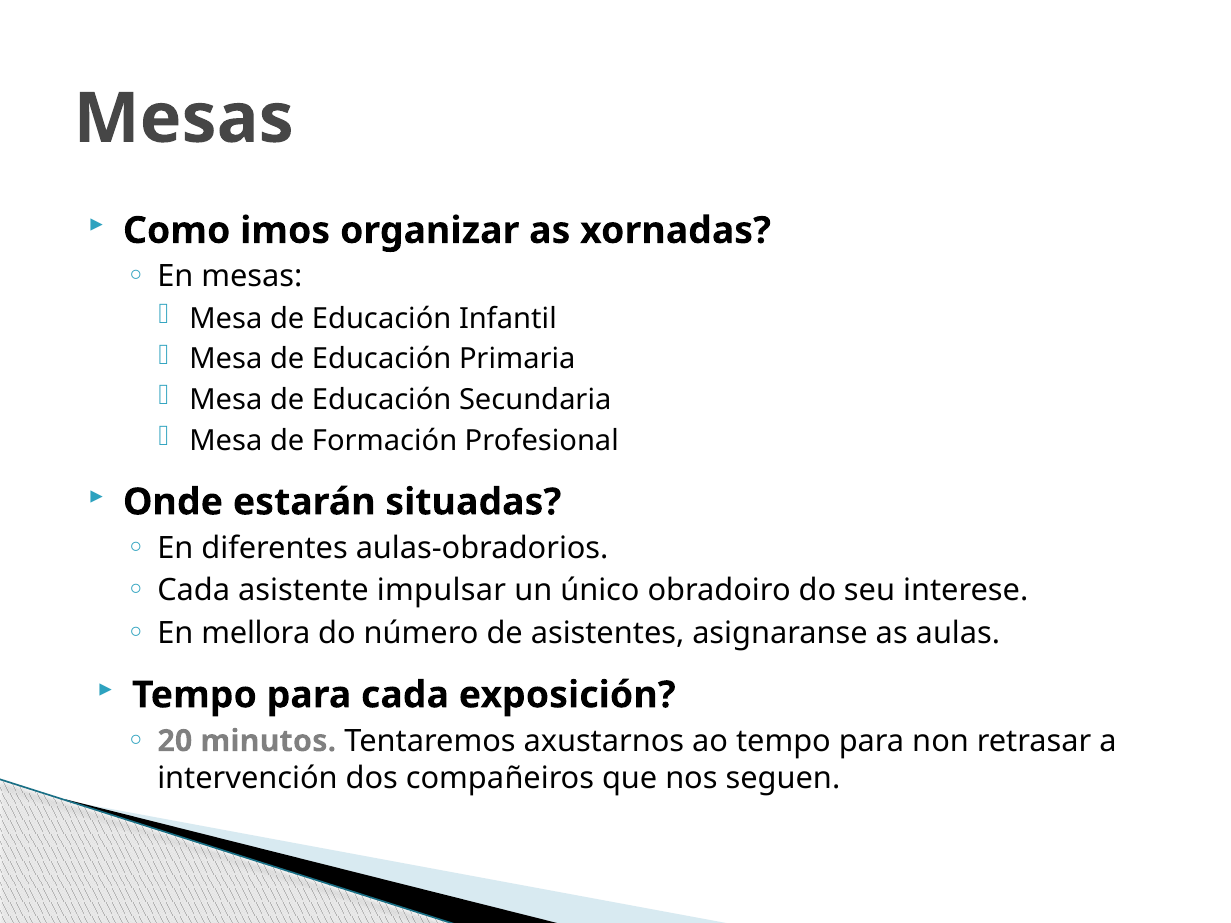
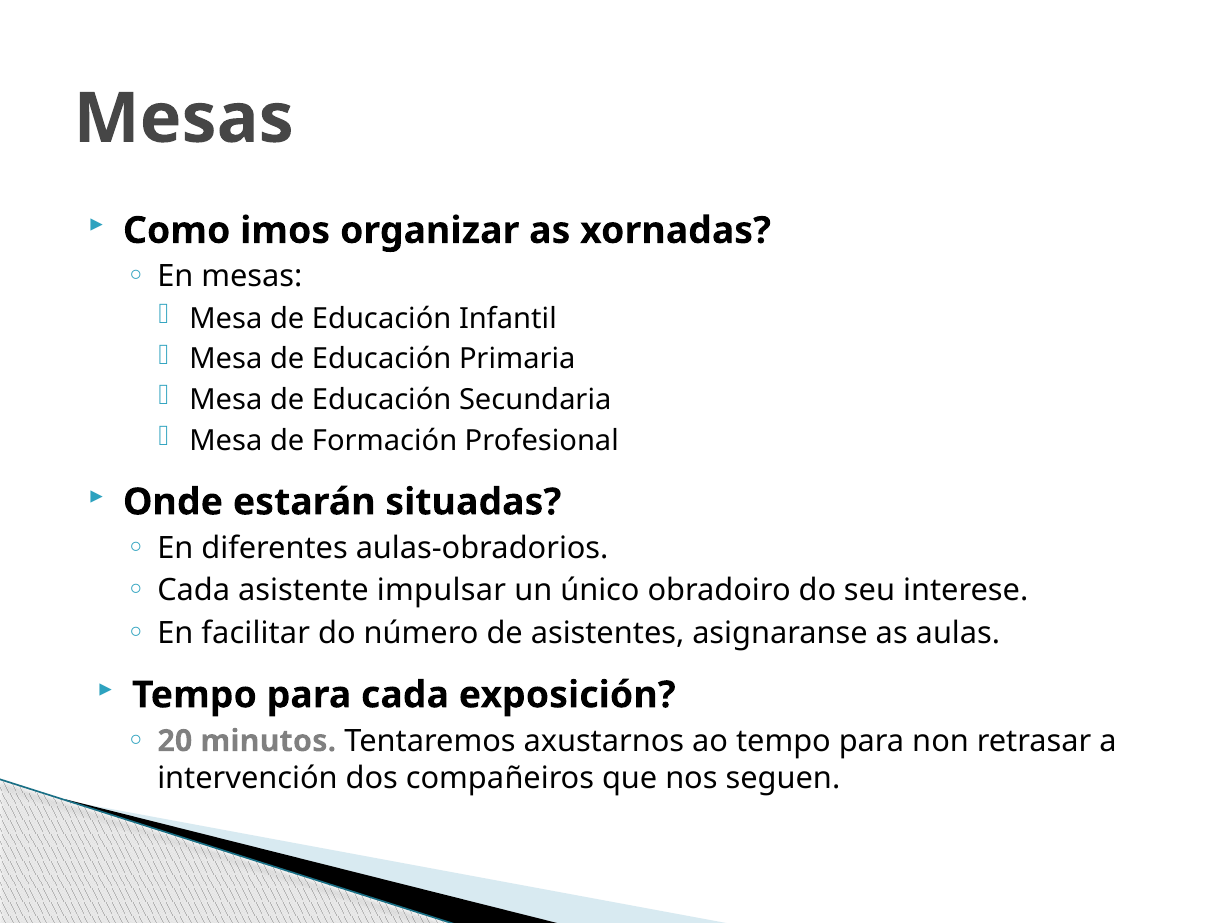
mellora: mellora -> facilitar (256, 633)
